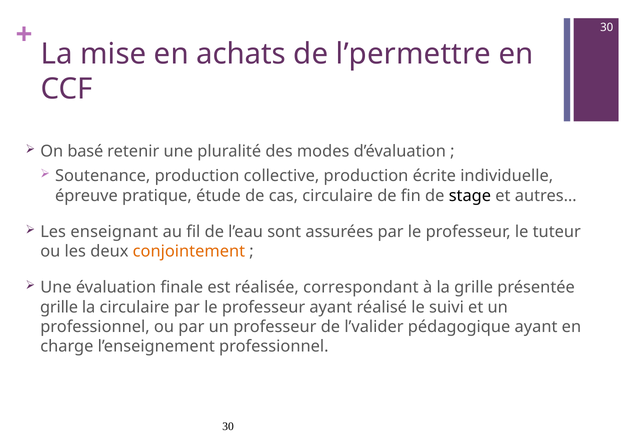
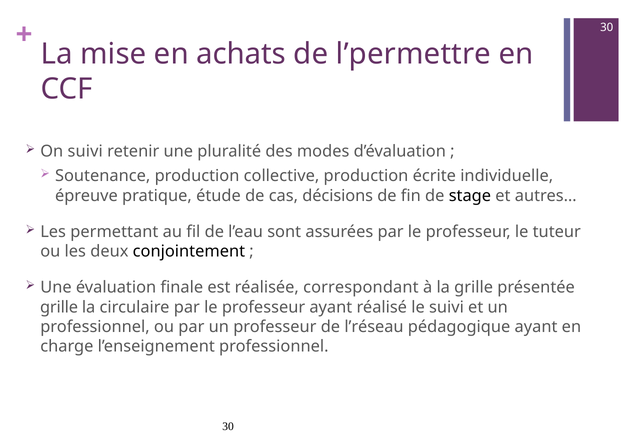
On basé: basé -> suivi (85, 152)
cas circulaire: circulaire -> décisions (338, 196)
enseignant: enseignant -> permettant (114, 232)
conjointement colour: orange -> black (189, 252)
l’valider: l’valider -> l’réseau (374, 327)
